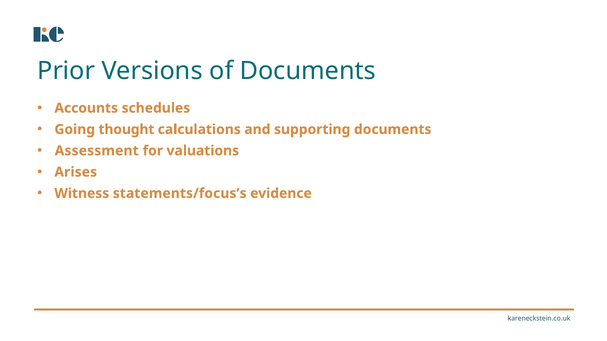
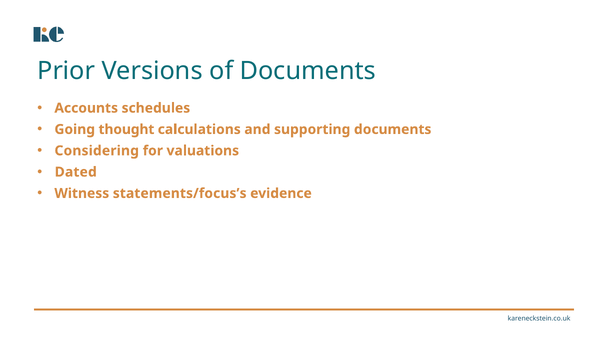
Assessment: Assessment -> Considering (97, 151)
Arises: Arises -> Dated (76, 172)
